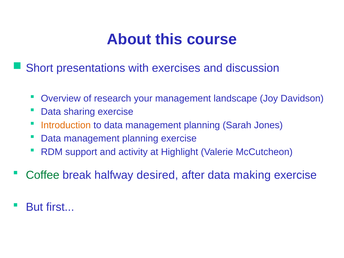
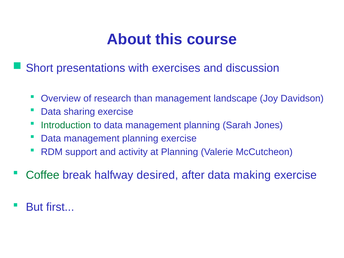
your: your -> than (143, 98)
Introduction colour: orange -> green (66, 125)
at Highlight: Highlight -> Planning (180, 152)
